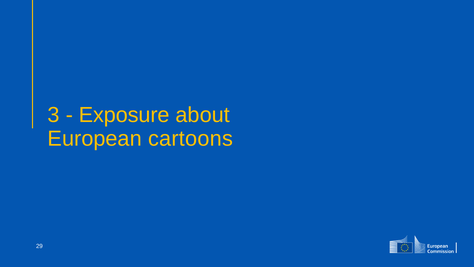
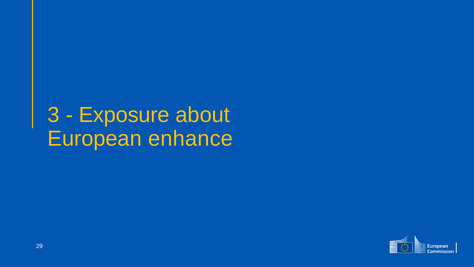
cartoons: cartoons -> enhance (191, 138)
